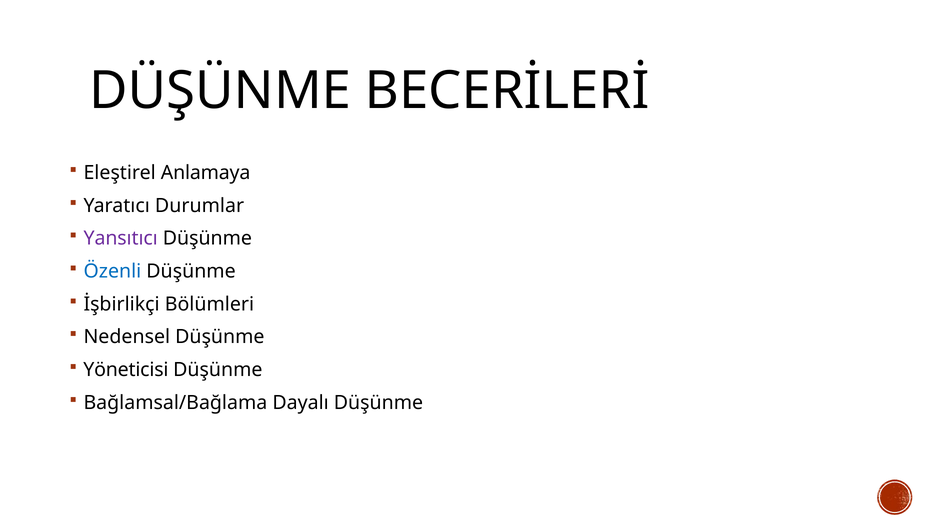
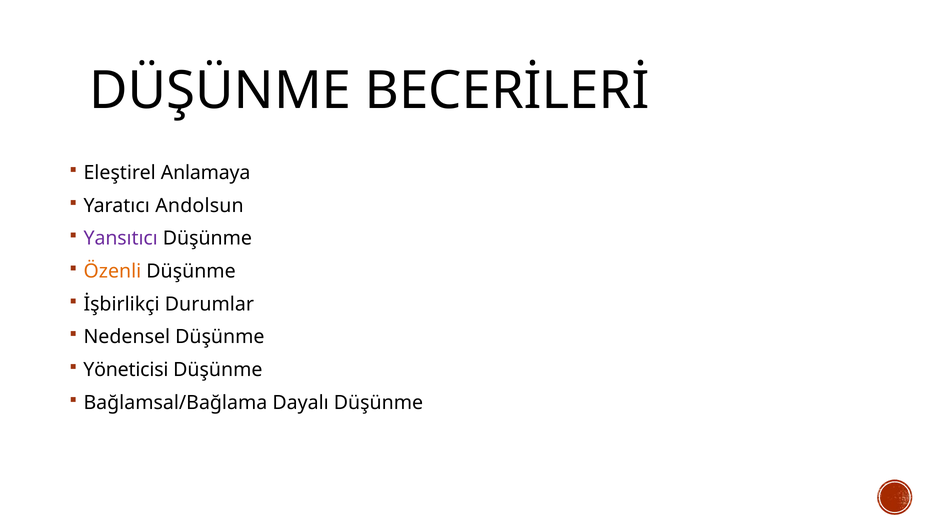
Durumlar: Durumlar -> Andolsun (199, 205)
Özenli colour: blue -> orange (112, 271)
Bölümleri: Bölümleri -> Durumlar (209, 304)
